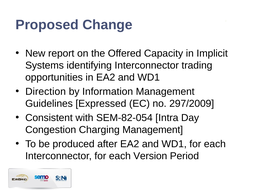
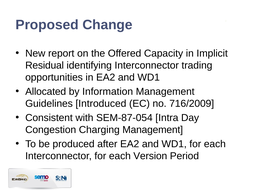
Systems: Systems -> Residual (45, 65)
Direction: Direction -> Allocated (46, 92)
Expressed: Expressed -> Introduced (101, 104)
297/2009: 297/2009 -> 716/2009 (192, 104)
SEM-82-054: SEM-82-054 -> SEM-87-054 (124, 118)
